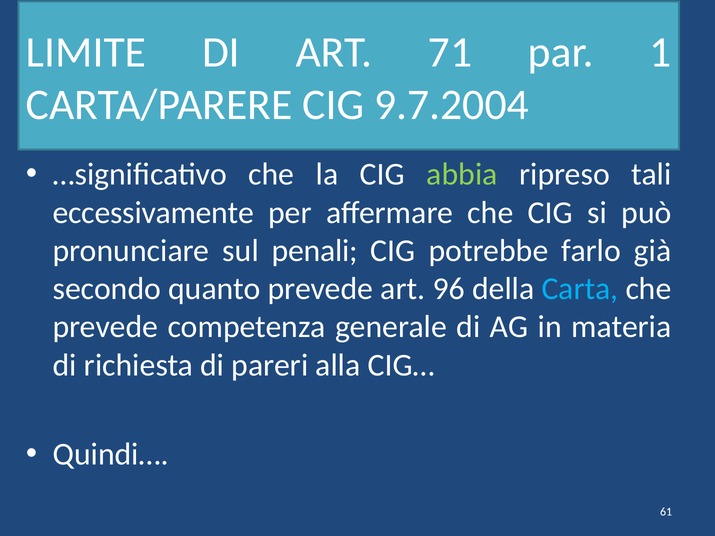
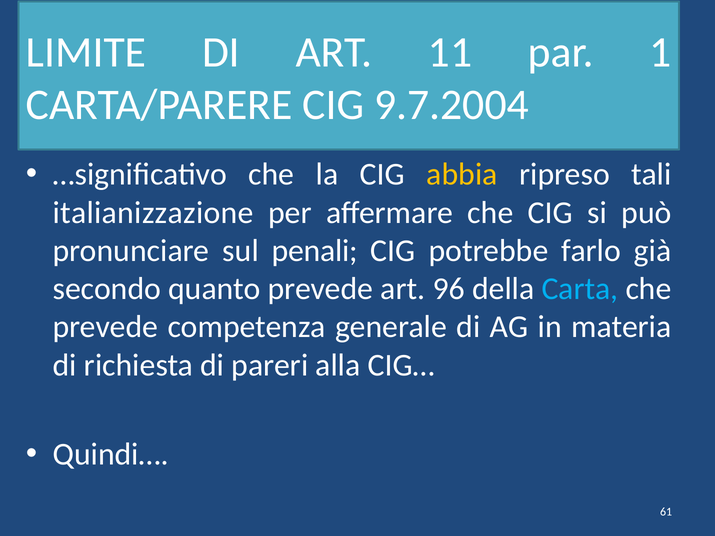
71: 71 -> 11 (450, 52)
abbia colour: light green -> yellow (462, 174)
eccessivamente: eccessivamente -> italianizzazione (153, 213)
